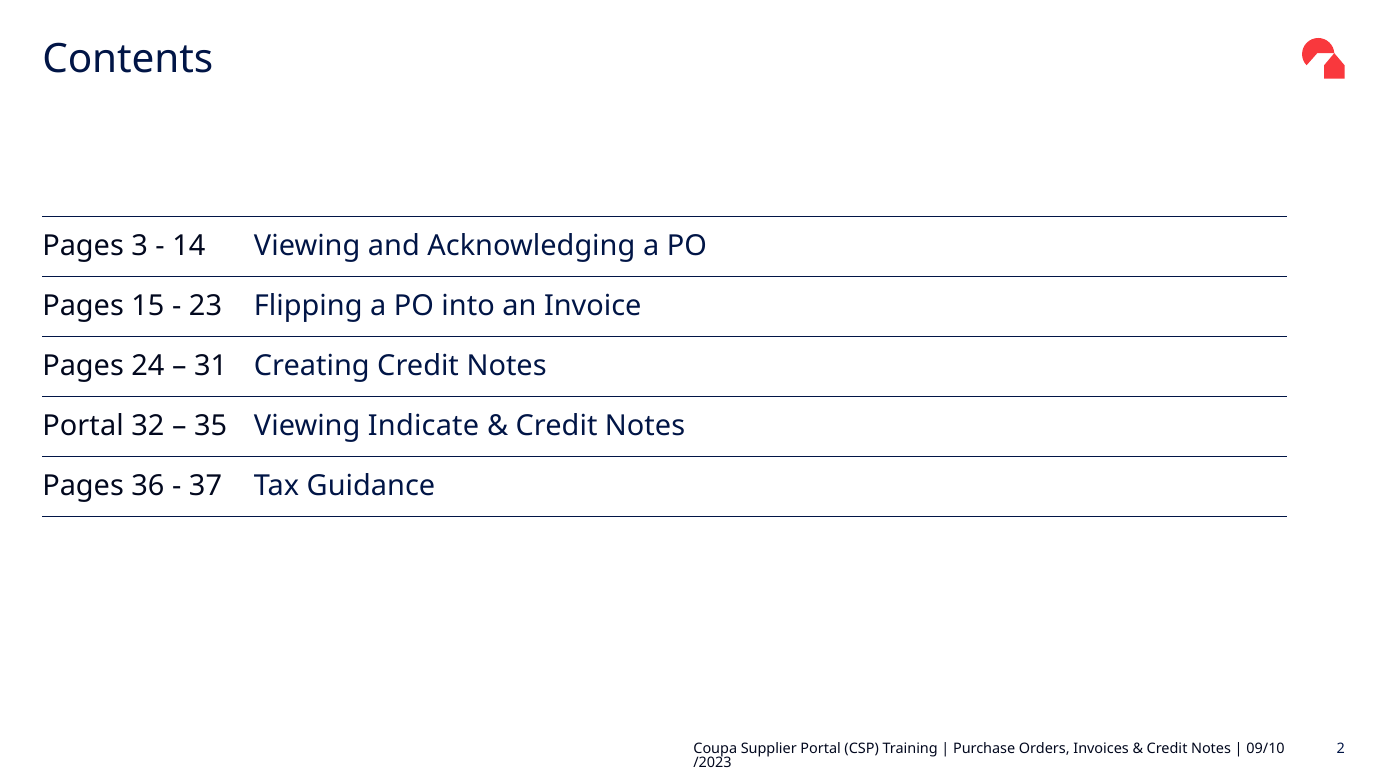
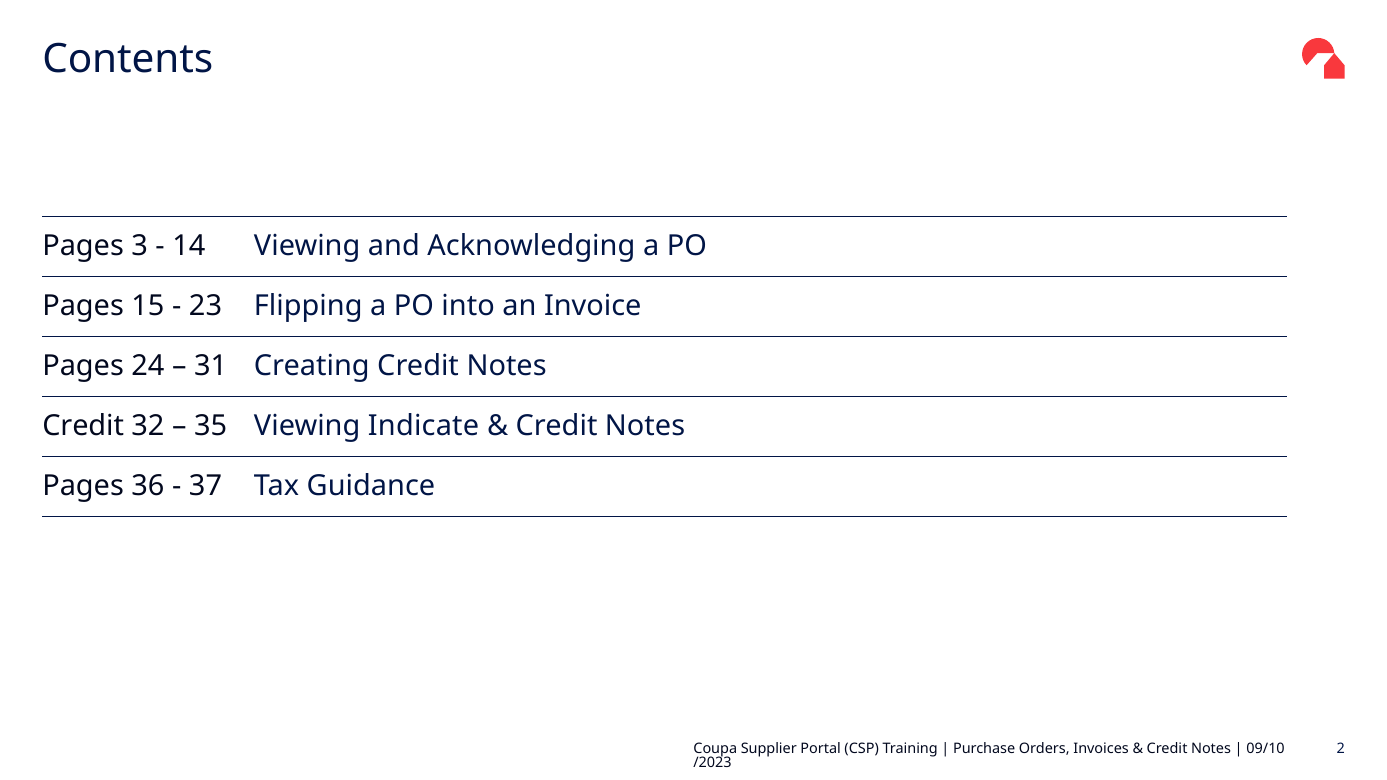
Portal: Portal -> Credit (83, 426)
